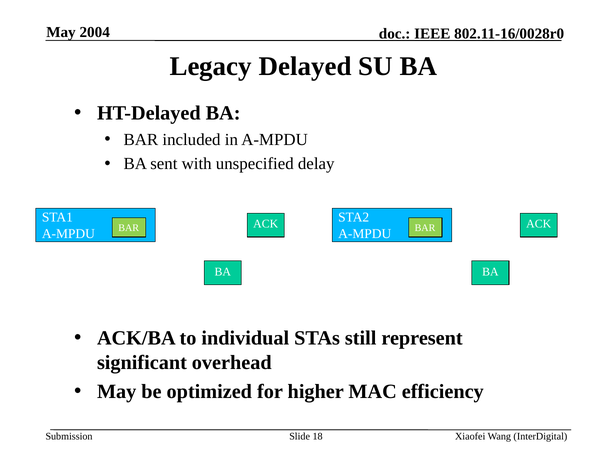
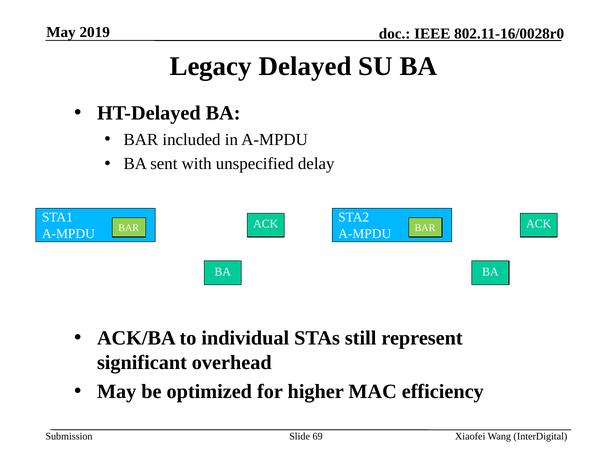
2004: 2004 -> 2019 (95, 32)
18: 18 -> 69 (318, 437)
